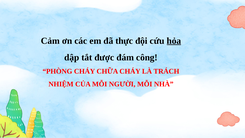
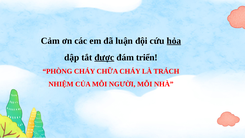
thực: thực -> luận (124, 41)
được underline: none -> present (104, 57)
công: công -> triển (147, 57)
